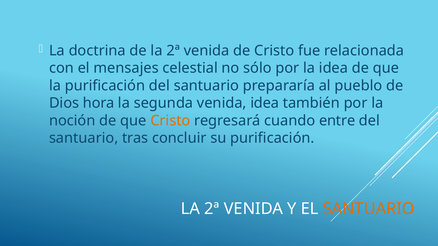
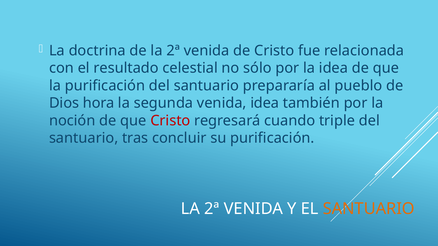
mensajes: mensajes -> resultado (126, 68)
Cristo colour: orange -> red (170, 121)
entre: entre -> triple (337, 121)
